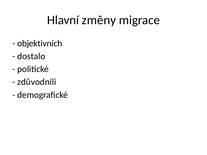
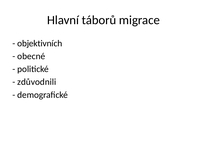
změny: změny -> táborů (99, 20)
dostalo: dostalo -> obecné (31, 56)
